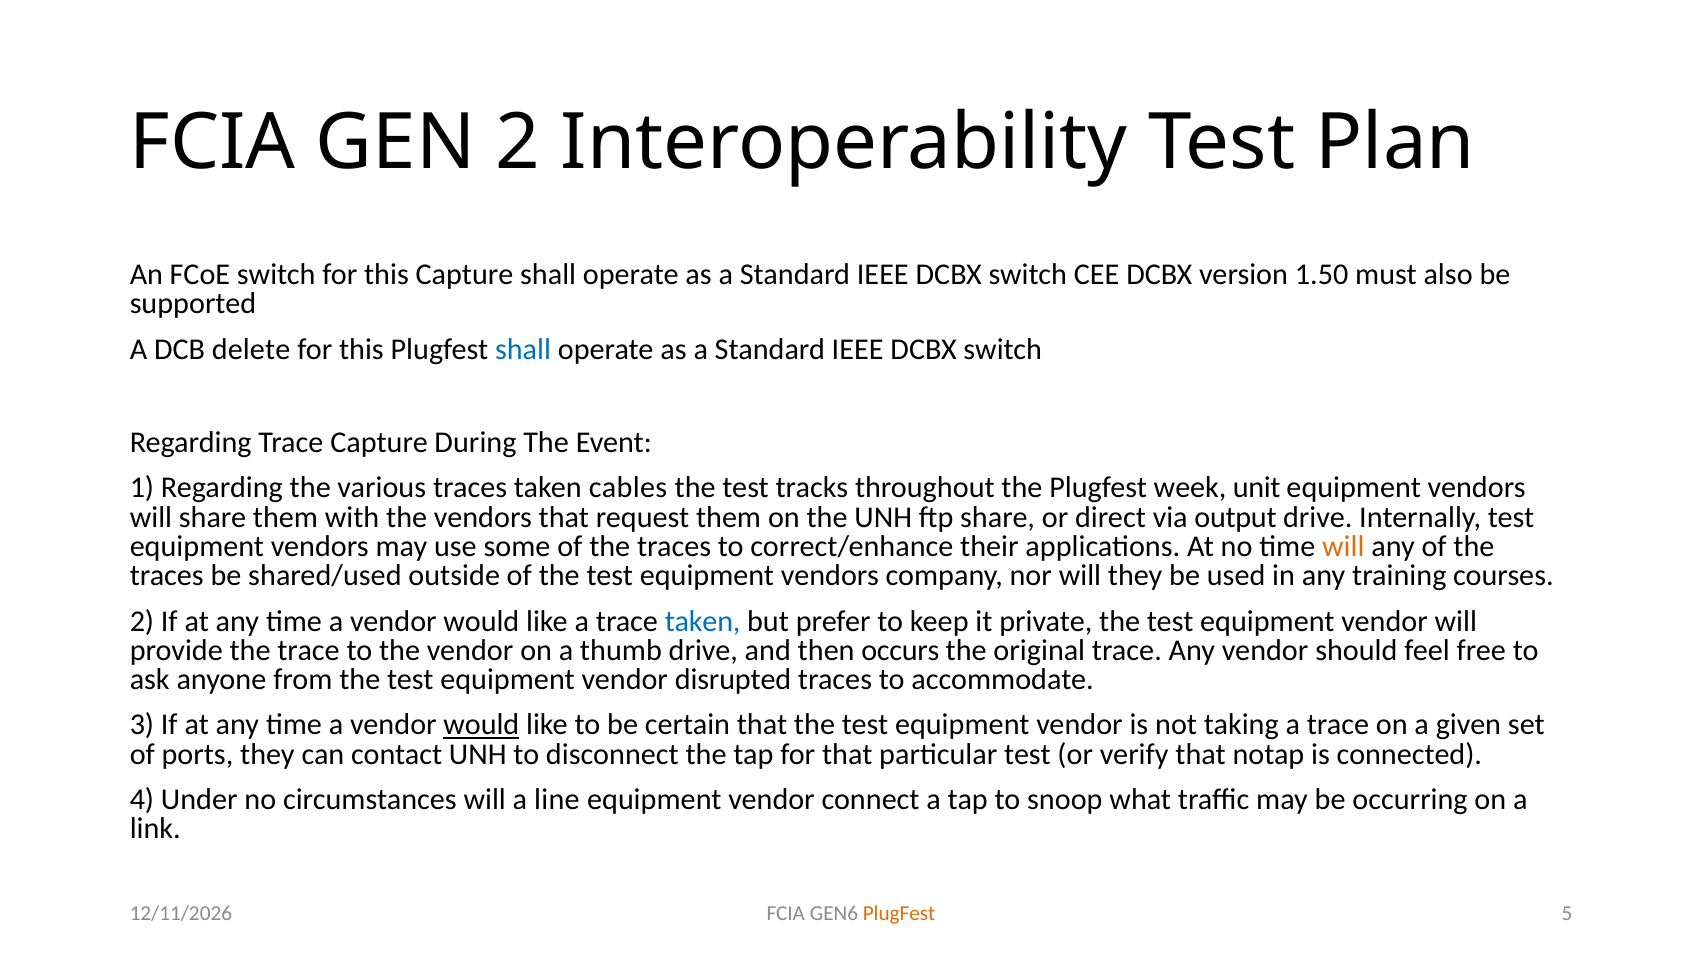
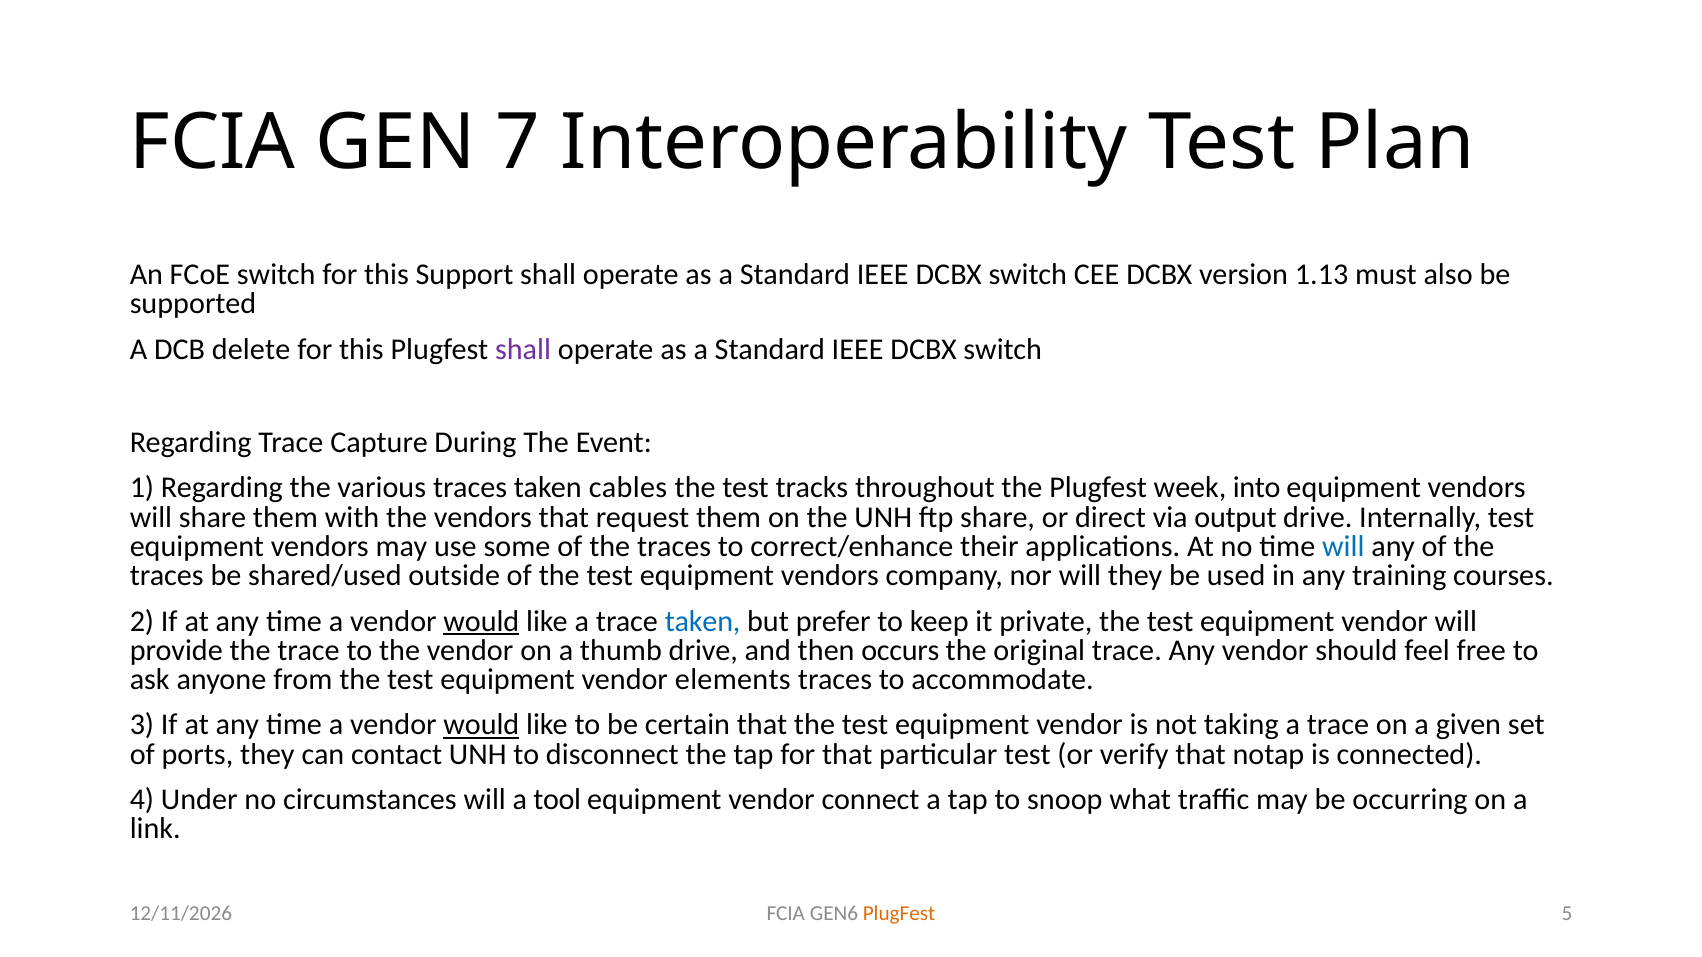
GEN 2: 2 -> 7 (518, 143)
this Capture: Capture -> Support (465, 275)
1.50: 1.50 -> 1.13 (1322, 275)
shall colour: blue -> purple (523, 349)
unit: unit -> into (1257, 488)
will colour: orange -> blue (1343, 547)
would underline: none -> present (481, 621)
disrupted: disrupted -> elements (733, 680)
line: line -> tool (557, 800)
